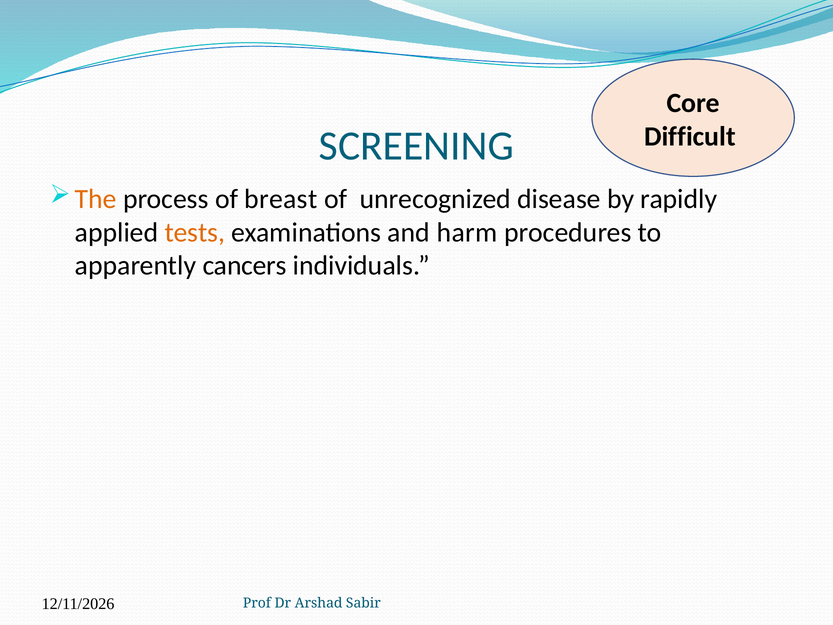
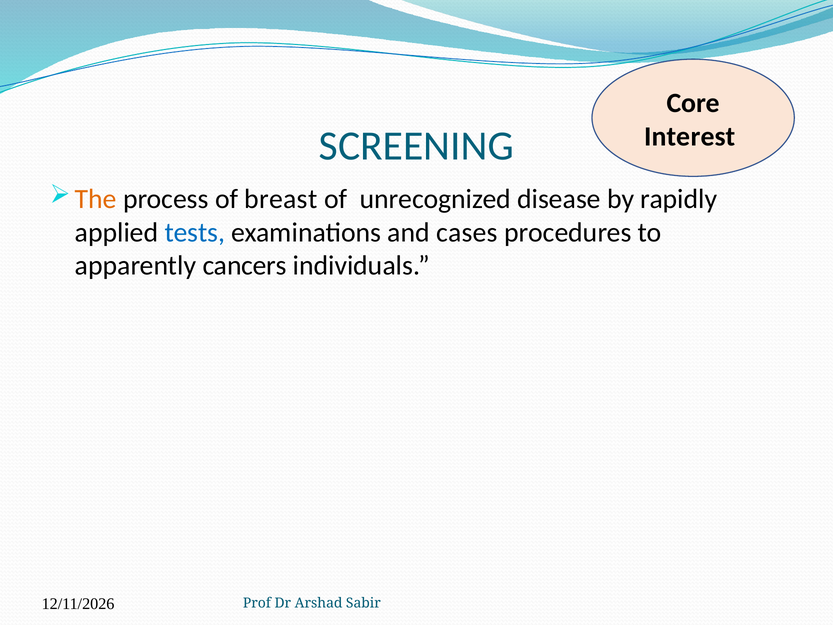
Difficult: Difficult -> Interest (690, 136)
tests colour: orange -> blue (195, 232)
harm: harm -> cases (467, 232)
